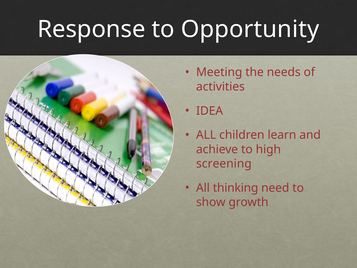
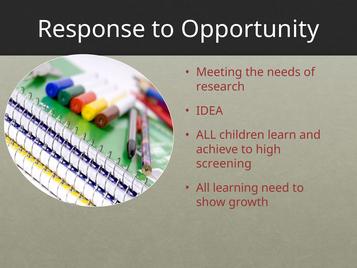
activities: activities -> research (220, 87)
thinking: thinking -> learning (236, 188)
